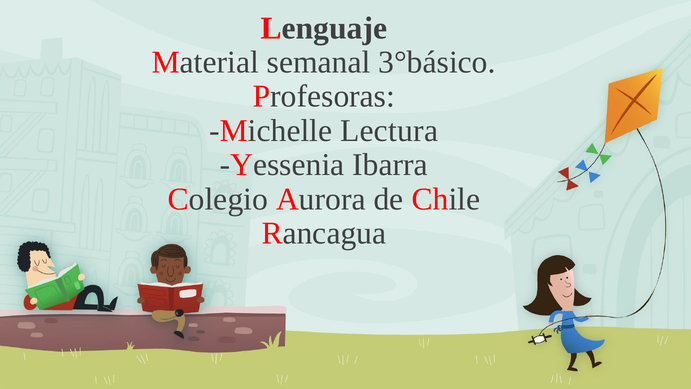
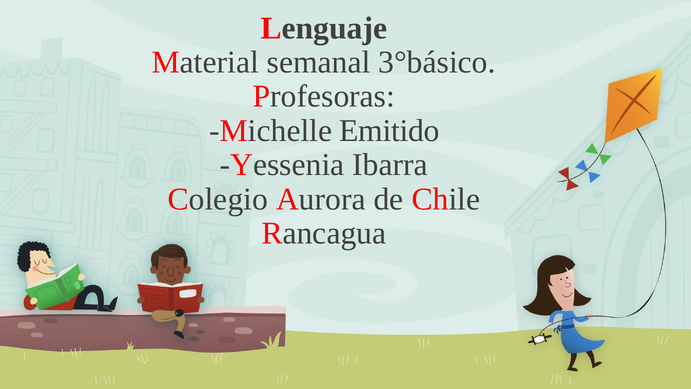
Lectura: Lectura -> Emitido (389, 131)
